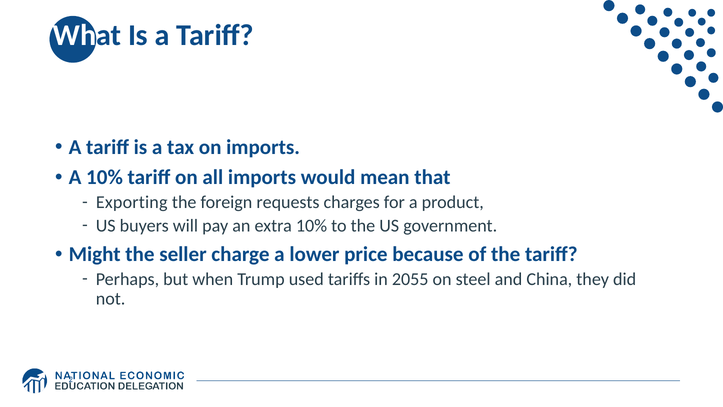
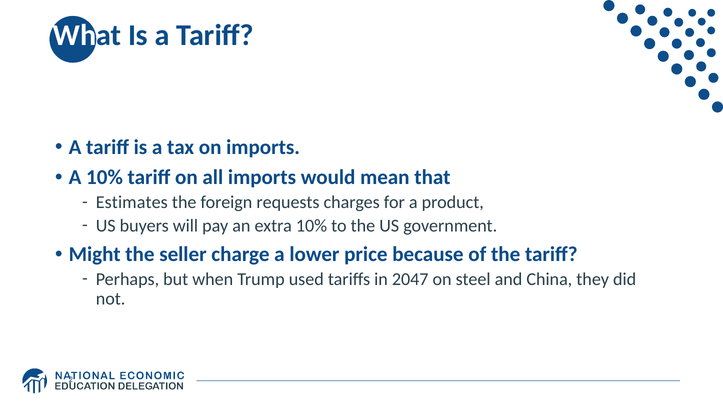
Exporting: Exporting -> Estimates (132, 202)
2055: 2055 -> 2047 (410, 279)
